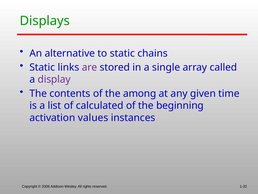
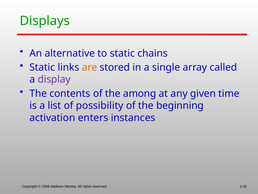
are colour: purple -> orange (90, 67)
calculated: calculated -> possibility (100, 105)
values: values -> enters (93, 117)
